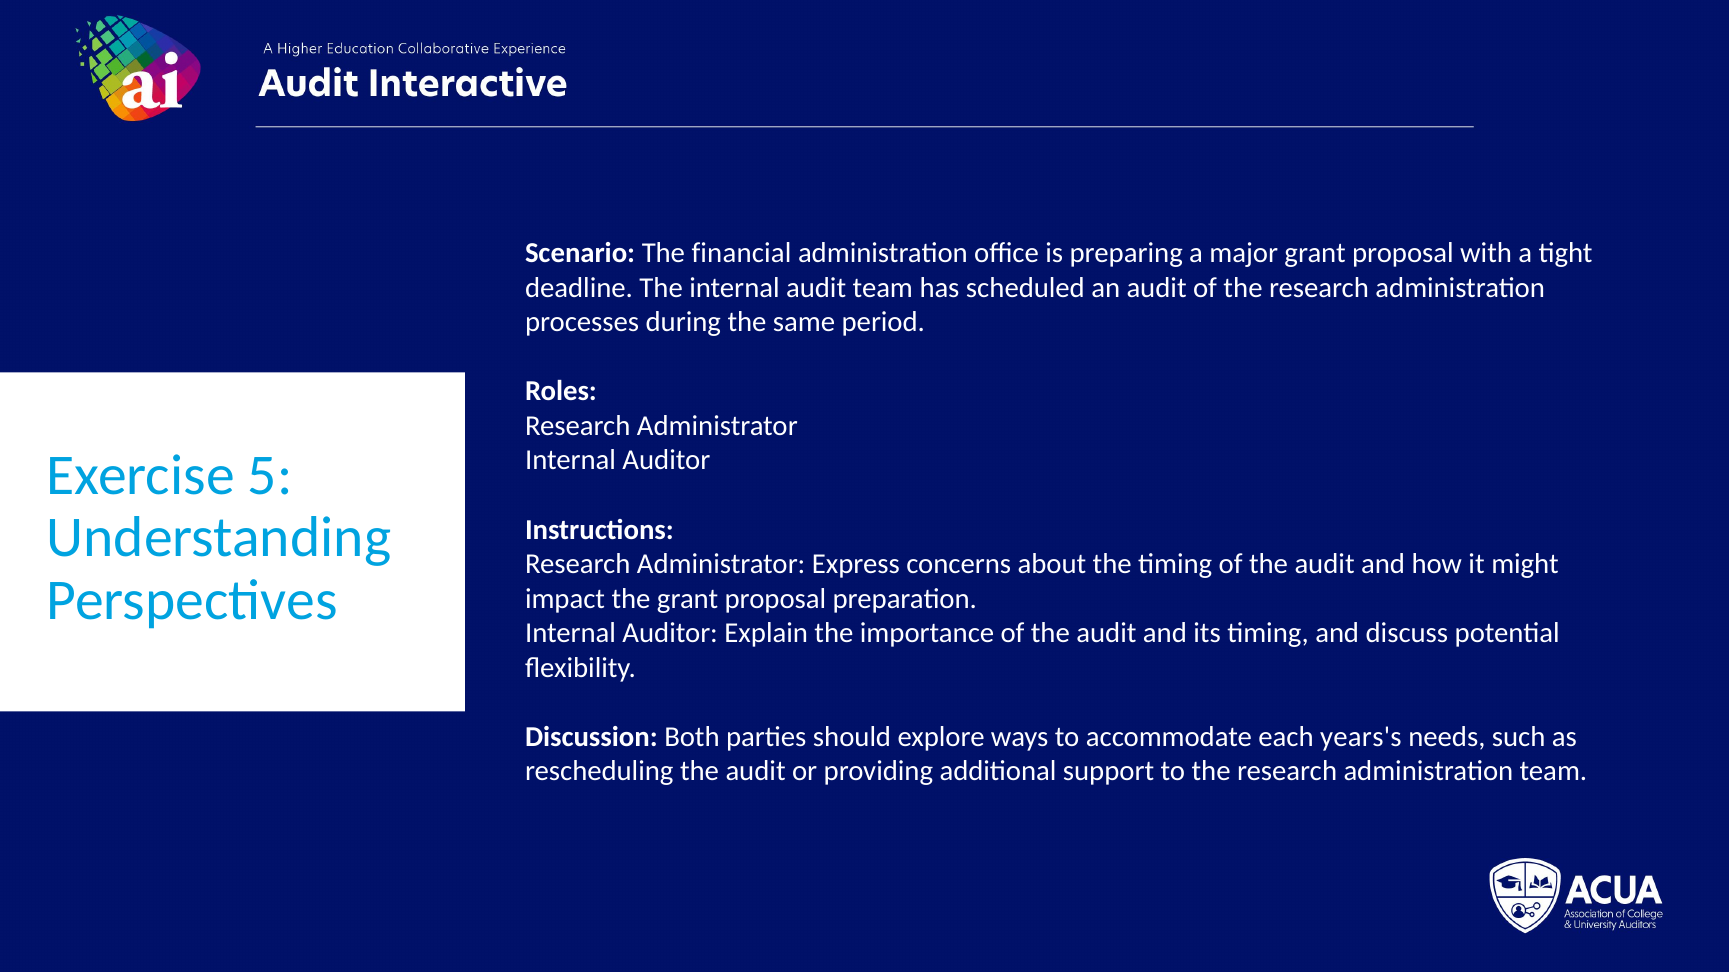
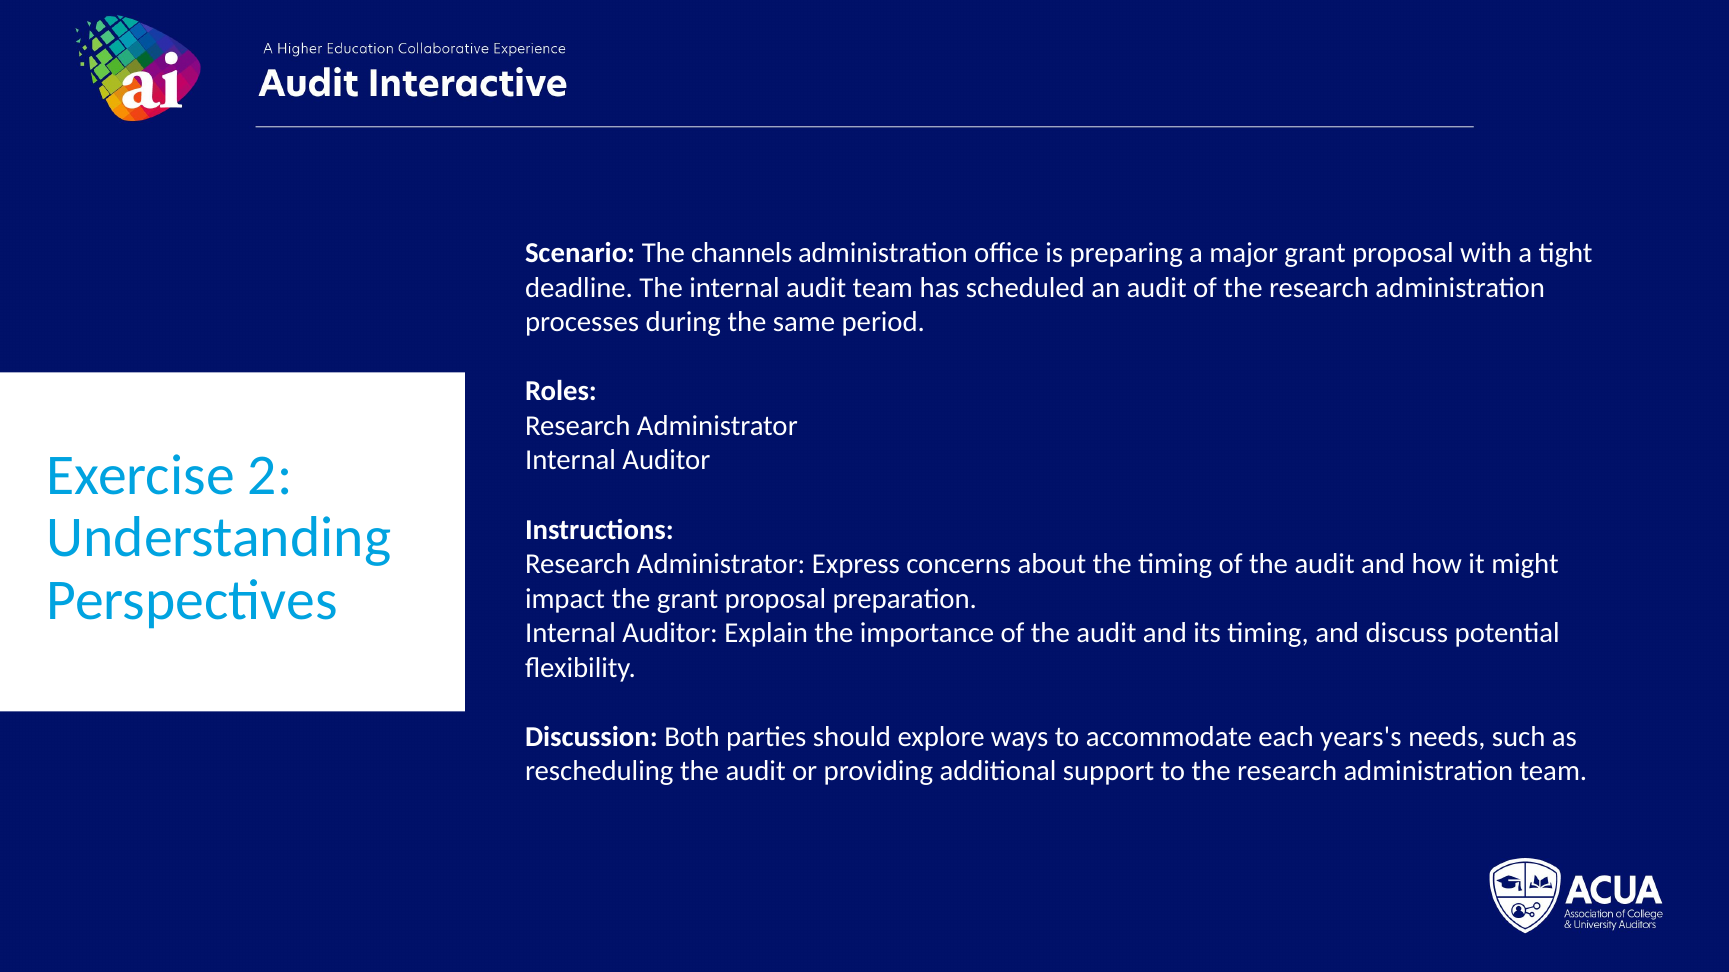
financial: financial -> channels (742, 253)
5: 5 -> 2 (270, 476)
